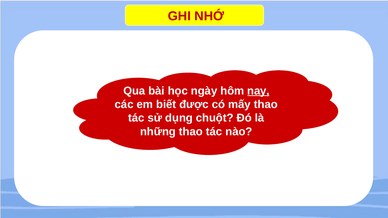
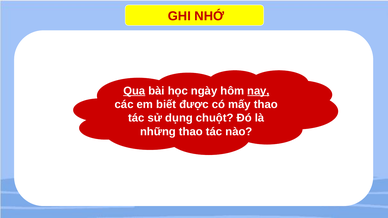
Qua underline: none -> present (134, 91)
